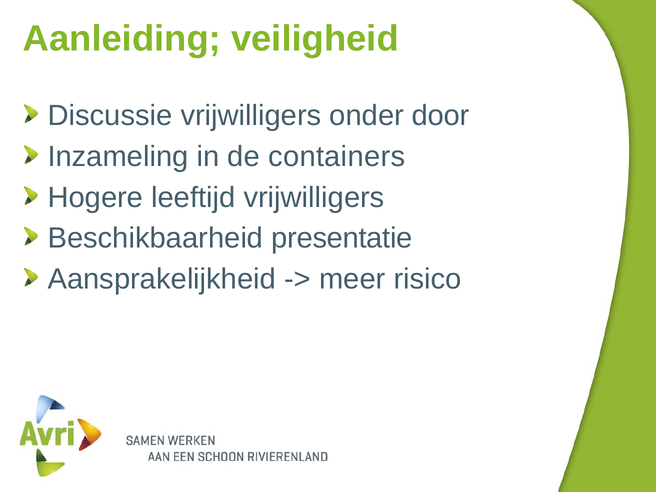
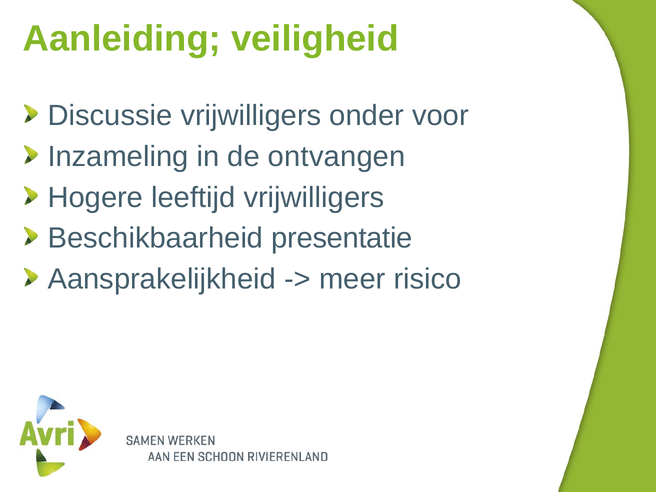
door: door -> voor (441, 116)
containers: containers -> ontvangen (337, 157)
